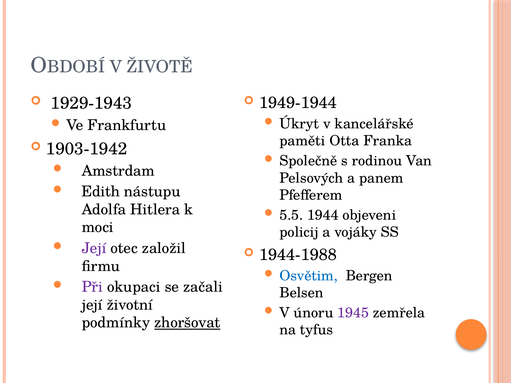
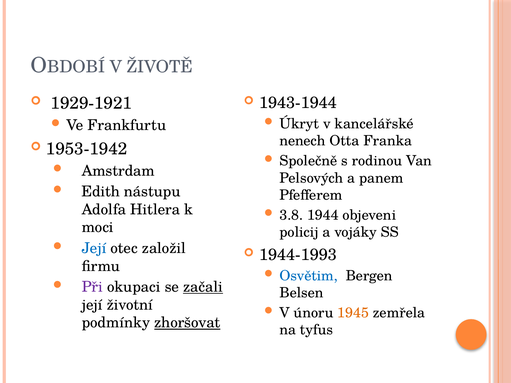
1949-1944: 1949-1944 -> 1943-1944 (298, 103)
1929-1943: 1929-1943 -> 1929-1921 (91, 103)
paměti: paměti -> nenech (302, 141)
1903-1942: 1903-1942 -> 1953-1942 (87, 149)
5.5: 5.5 -> 3.8 (291, 215)
Její colour: purple -> blue (94, 248)
1944-1988: 1944-1988 -> 1944-1993 (298, 255)
začali underline: none -> present (203, 287)
1945 colour: purple -> orange (353, 313)
